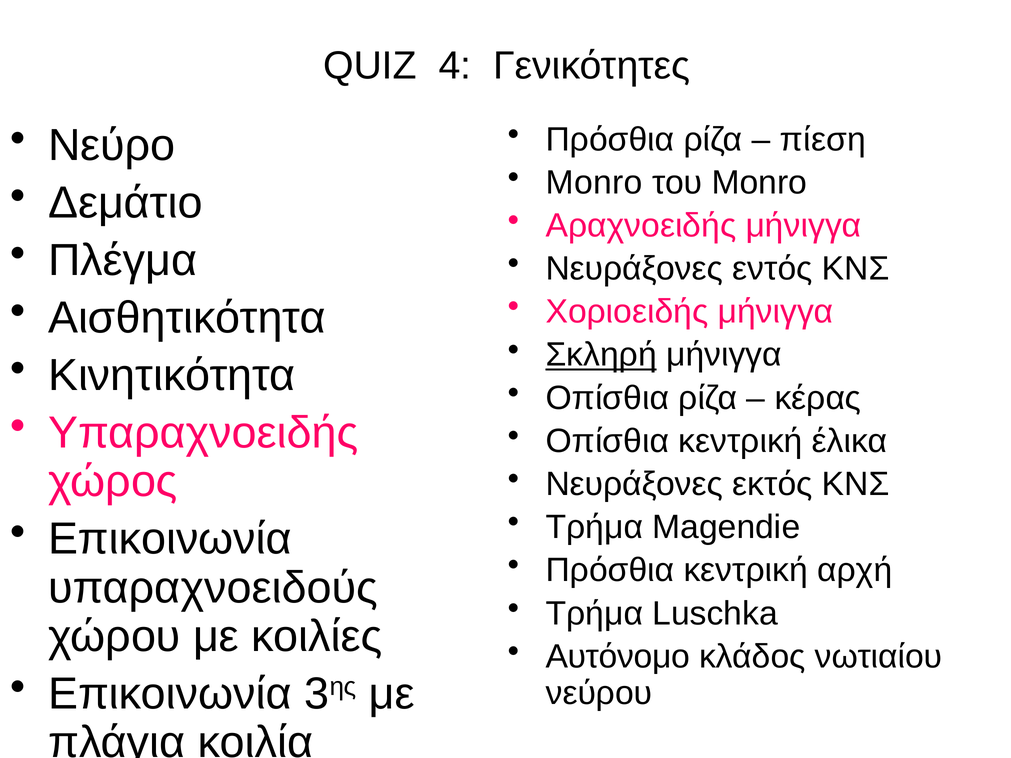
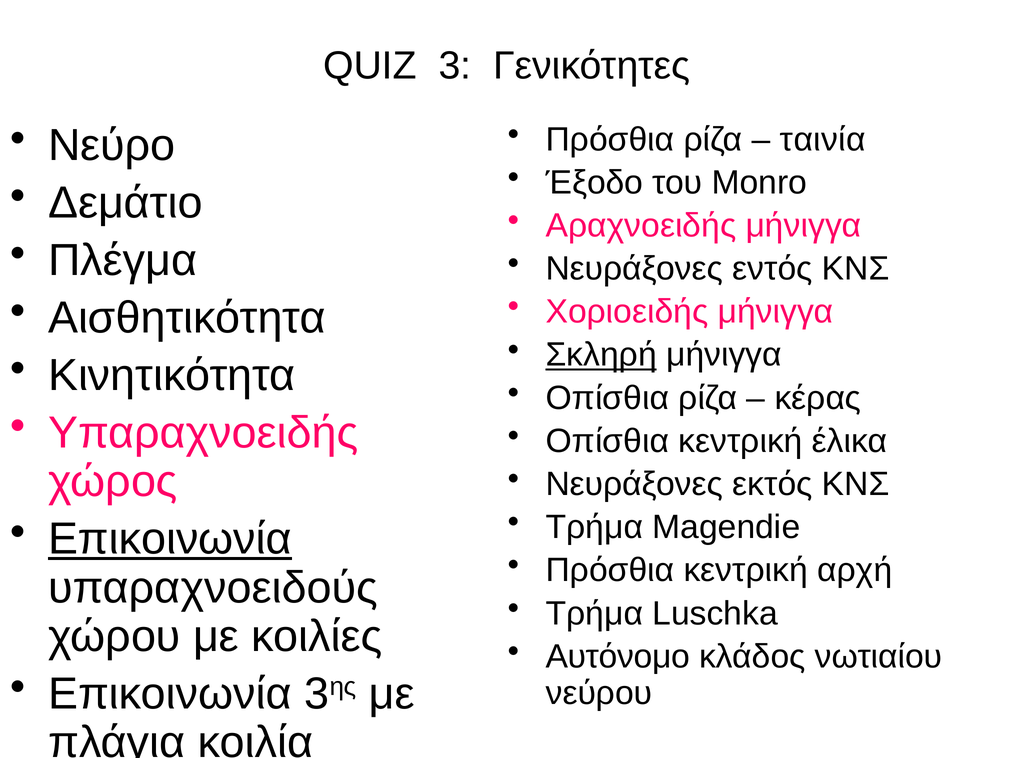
4: 4 -> 3 (455, 66)
πίεση: πίεση -> ταινία (823, 139)
Monro: Monro -> Έξοδο (594, 183)
Επικοινωνία underline: none -> present (170, 539)
